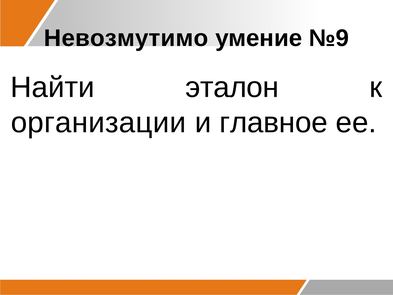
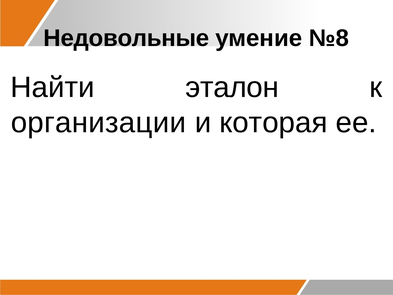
Невозмутимо: Невозмутимо -> Недовольные (126, 38)
№9: №9 -> №8 (329, 38)
главное: главное -> которая (273, 123)
